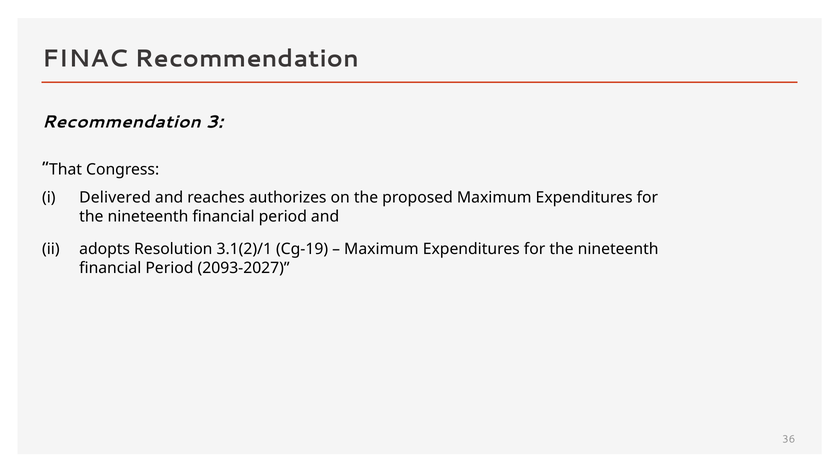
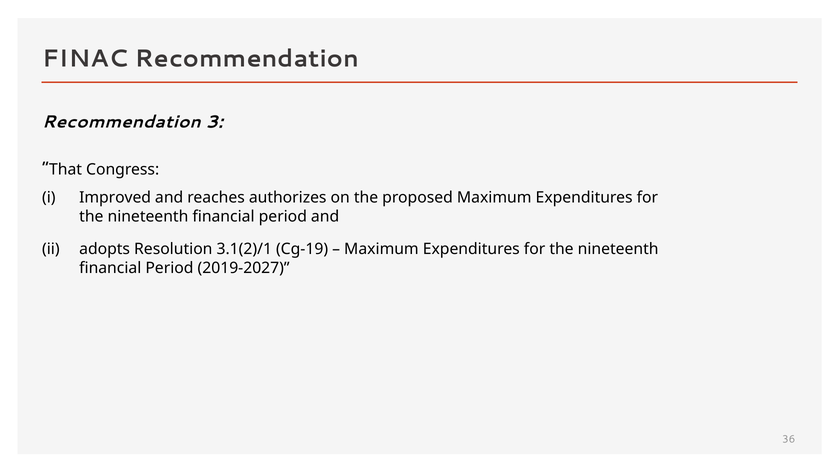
Delivered: Delivered -> Improved (115, 198)
2093-2027: 2093-2027 -> 2019-2027 (244, 268)
